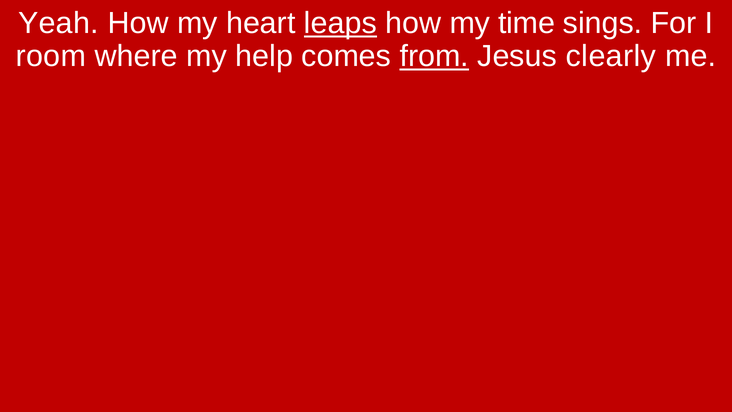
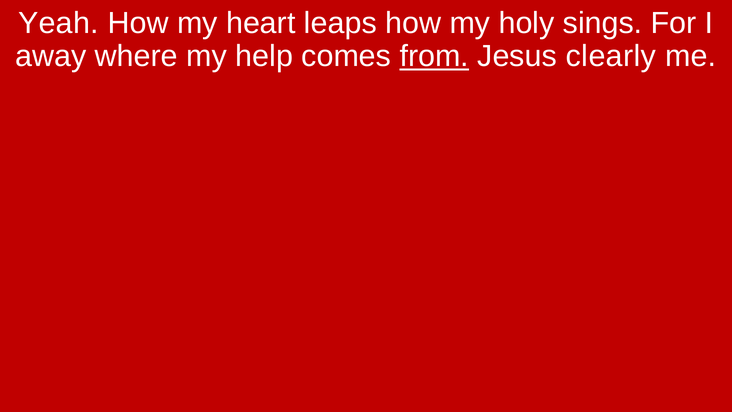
leaps underline: present -> none (340, 23)
time: time -> holy (527, 23)
room: room -> away (51, 56)
